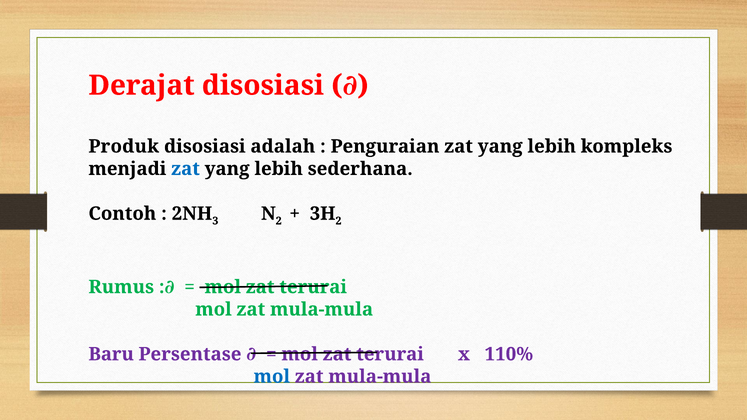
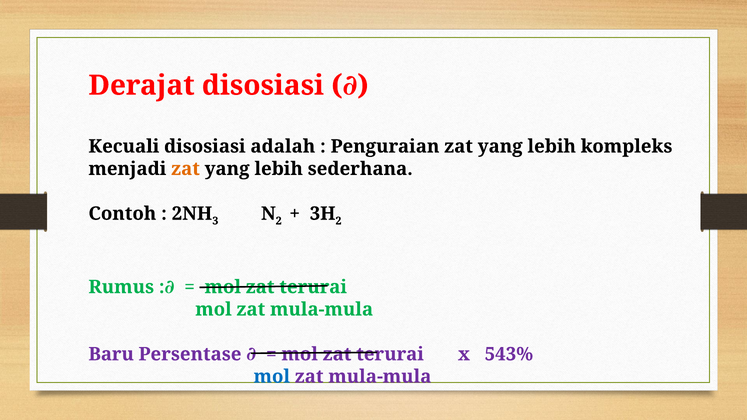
Produk: Produk -> Kecuali (124, 146)
zat colour: blue -> orange (186, 169)
110%: 110% -> 543% (509, 354)
